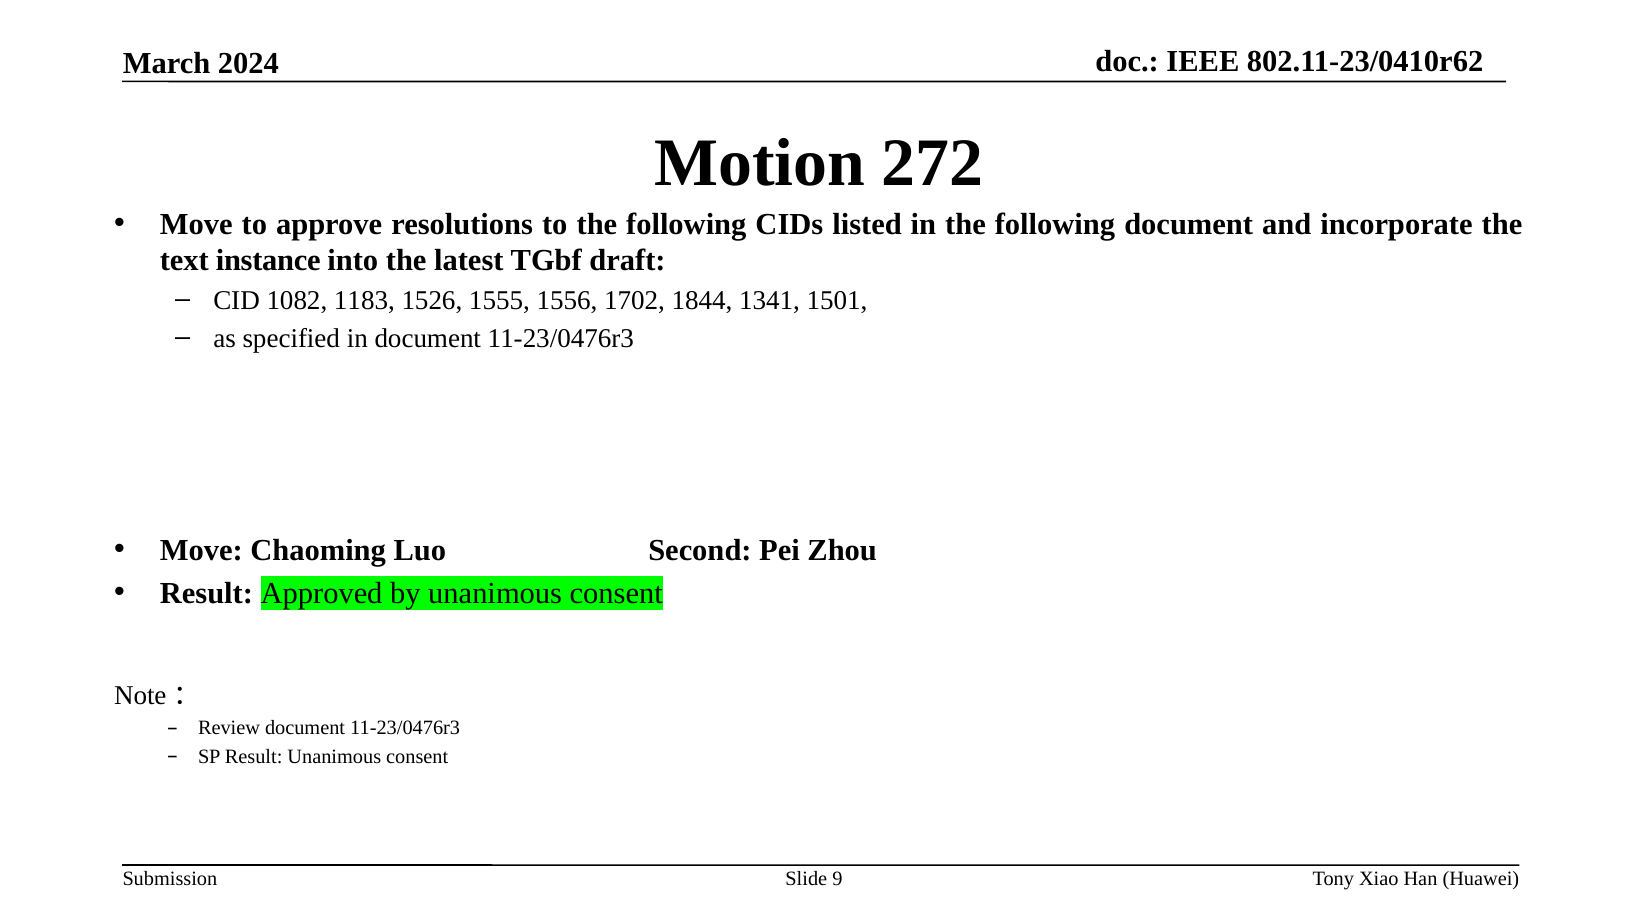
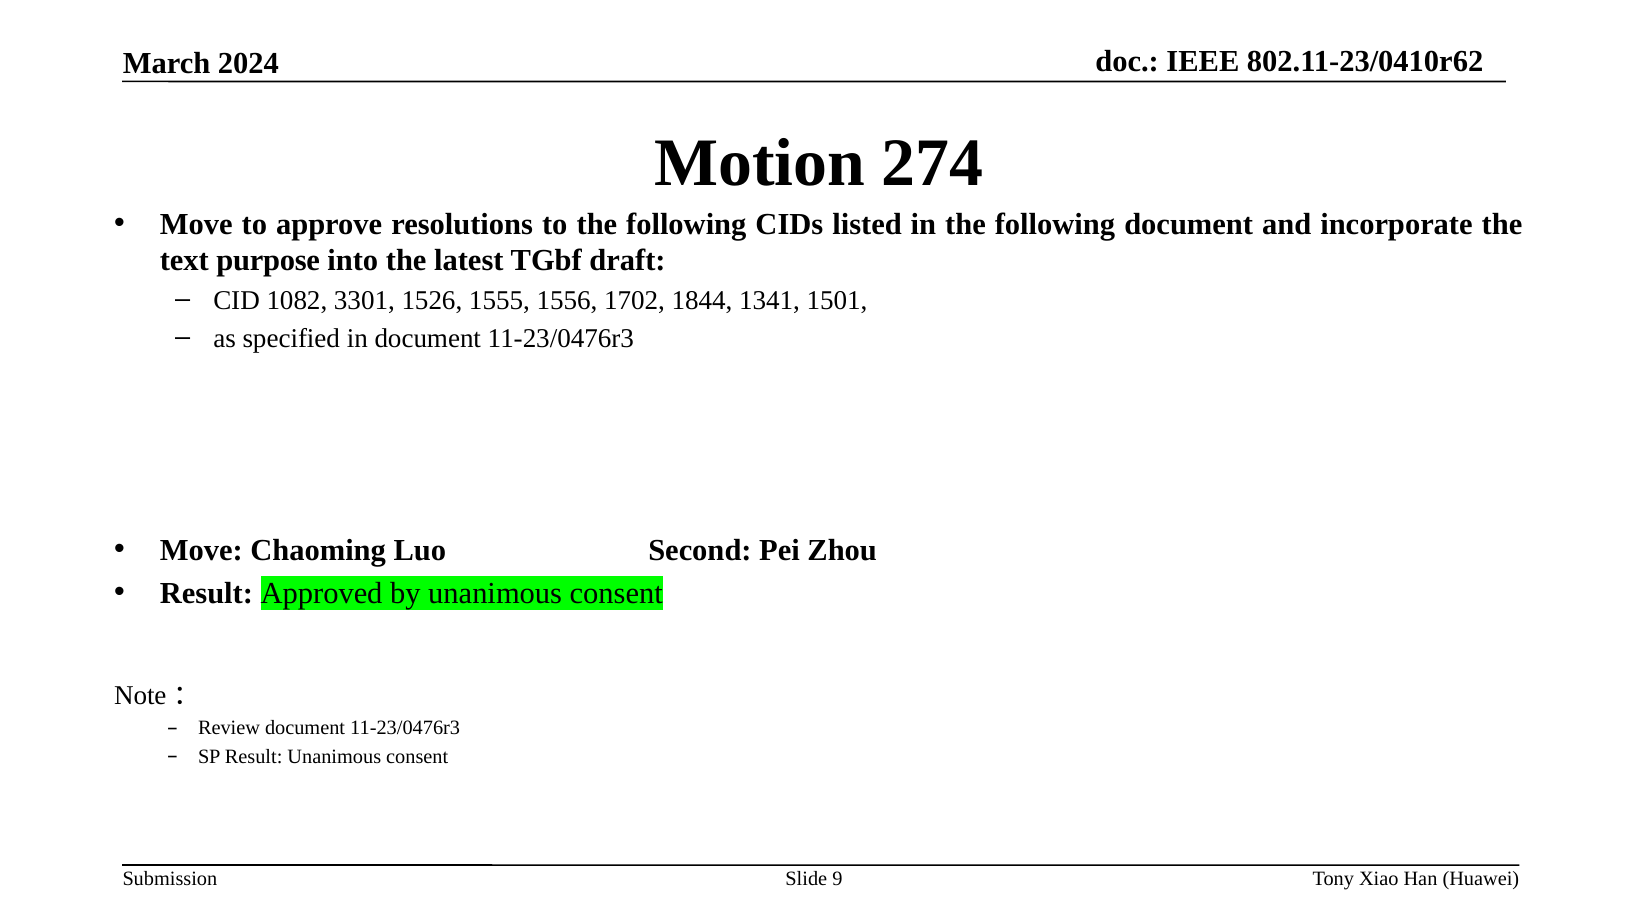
272: 272 -> 274 (933, 163)
instance: instance -> purpose (268, 261)
1183: 1183 -> 3301 (364, 300)
